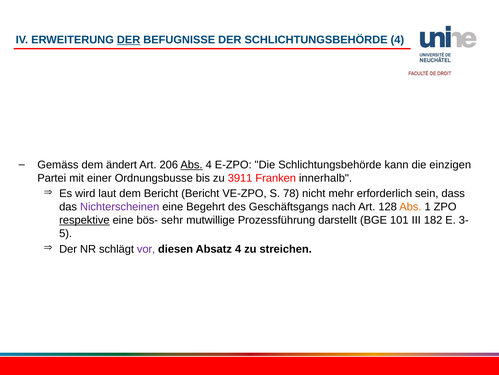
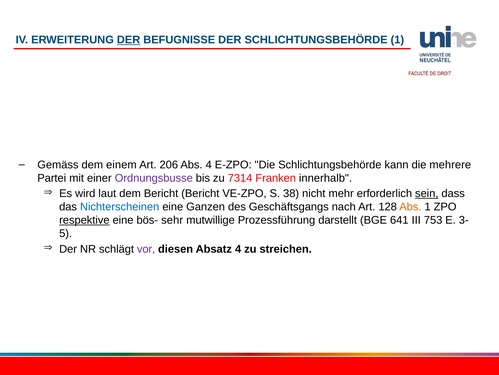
SCHLICHTUNGSBEHÖRDE 4: 4 -> 1 (397, 40)
ändert: ändert -> einem (121, 164)
Abs underline: present -> none (191, 164)
einzigen: einzigen -> mehrere (450, 164)
Ordnungsbusse colour: black -> purple (154, 178)
3911: 3911 -> 7314 (240, 178)
78: 78 -> 38 (291, 193)
sein underline: none -> present (427, 193)
Nichterscheinen colour: purple -> blue (120, 207)
Begehrt: Begehrt -> Ganzen (206, 207)
101: 101 -> 641 (399, 220)
182: 182 -> 753 (433, 220)
